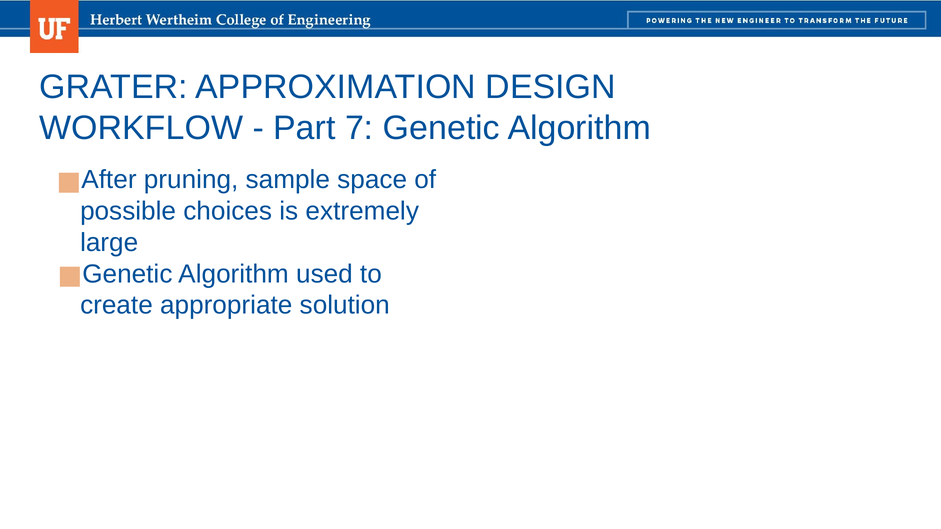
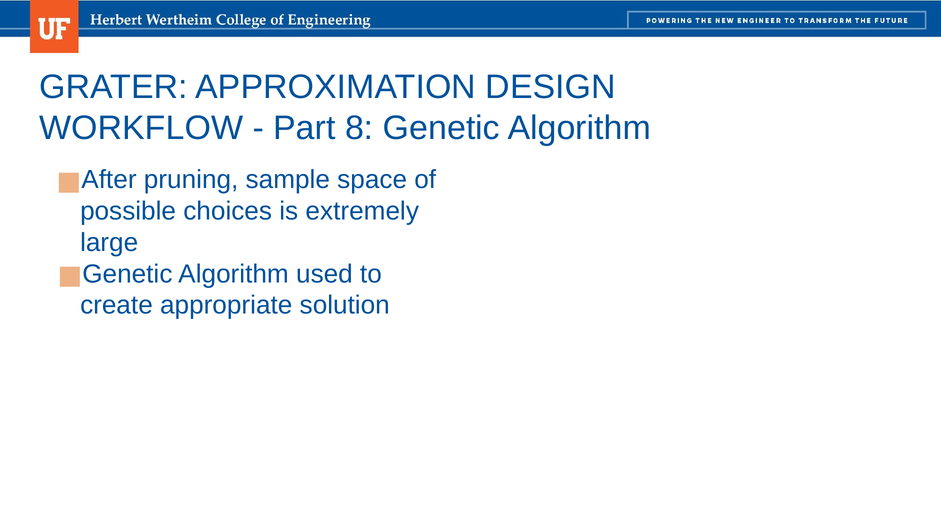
7: 7 -> 8 (359, 128)
